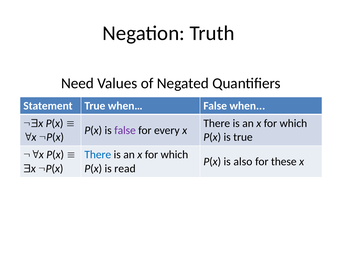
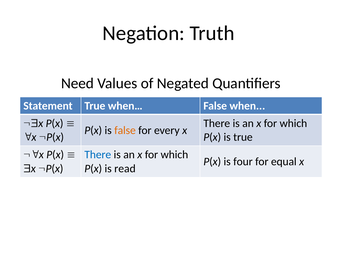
false colour: purple -> orange (125, 130)
also: also -> four (243, 161)
these: these -> equal (284, 161)
